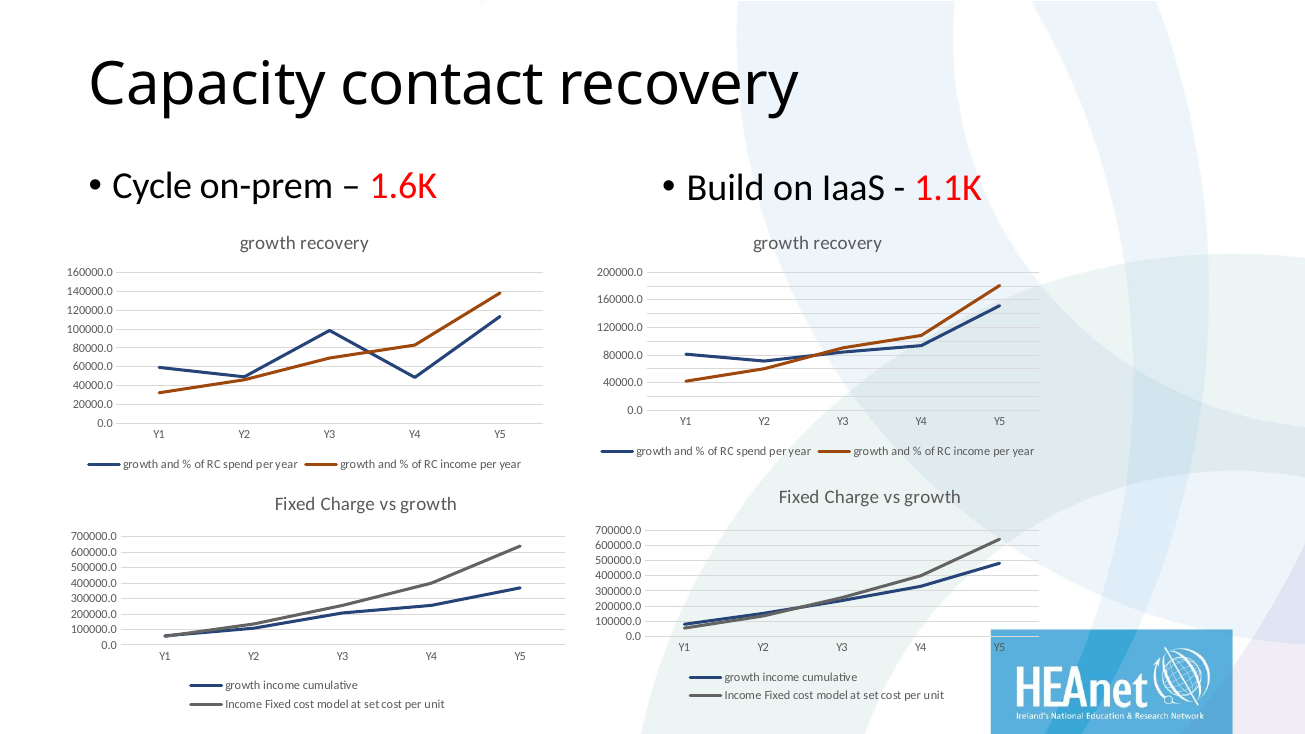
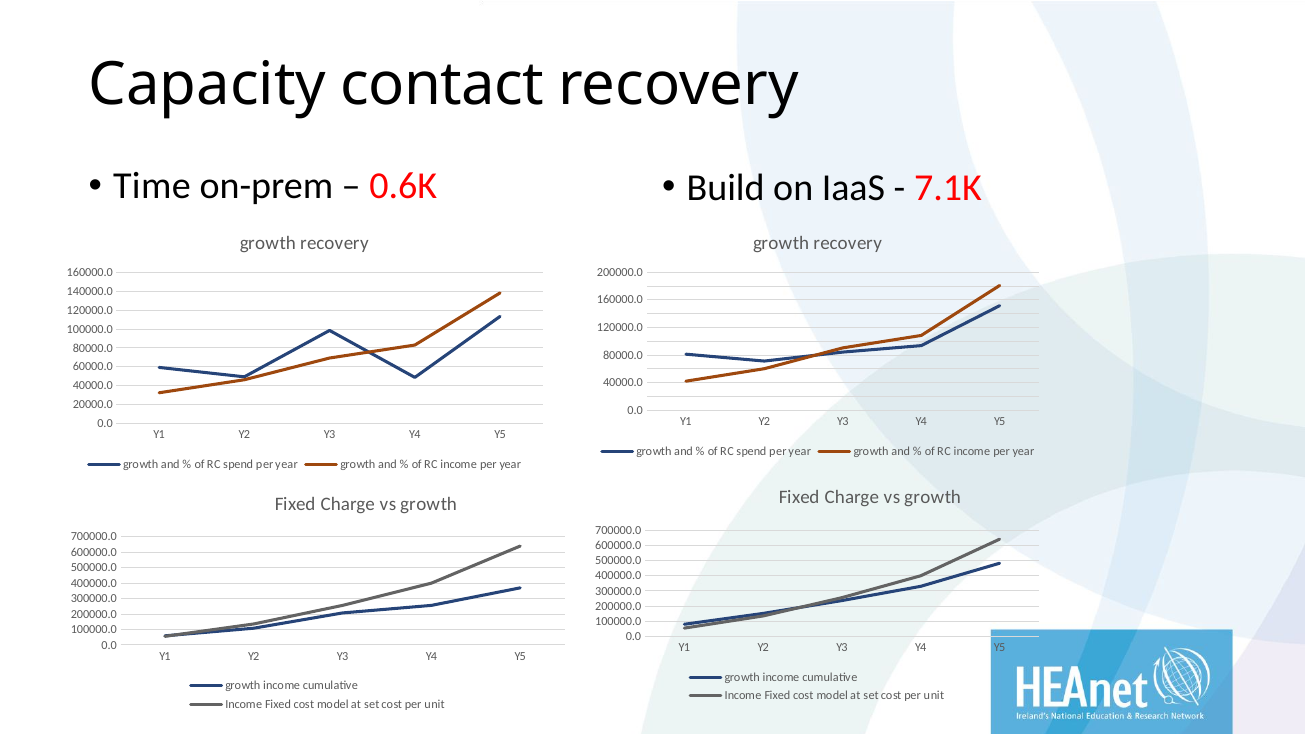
Cycle: Cycle -> Time (152, 186)
1.6K: 1.6K -> 0.6K (403, 186)
1.1K: 1.1K -> 7.1K (948, 188)
